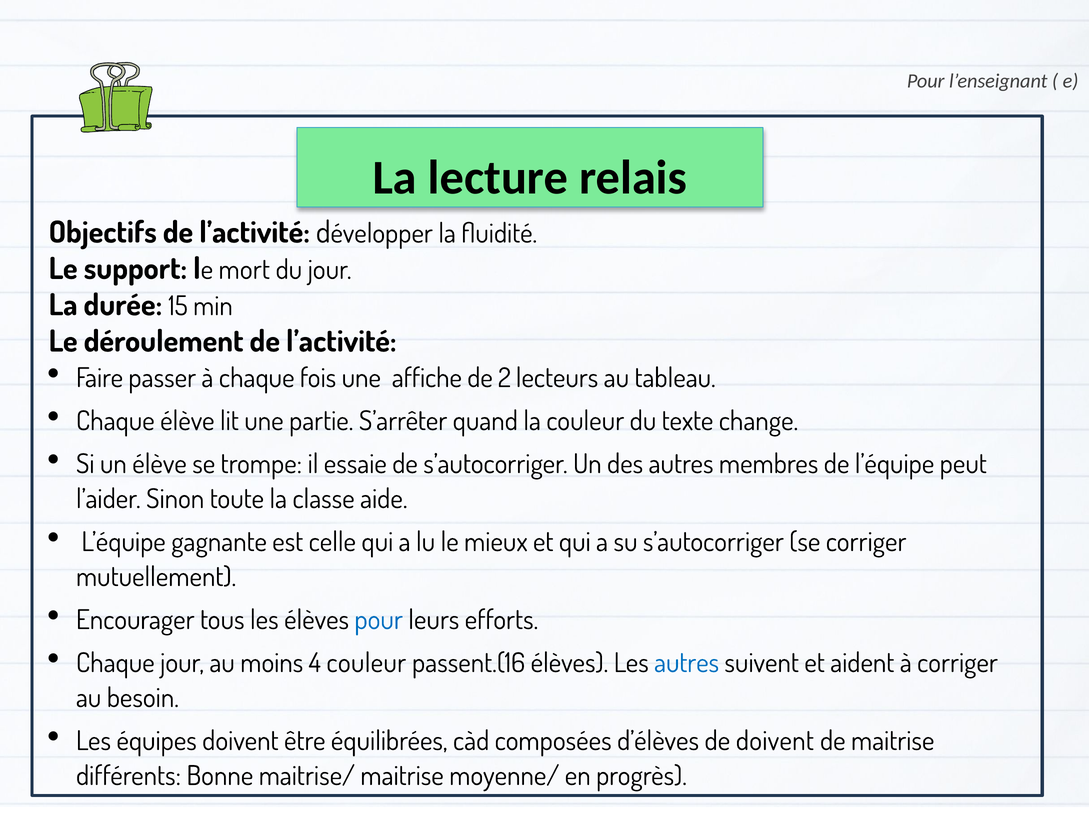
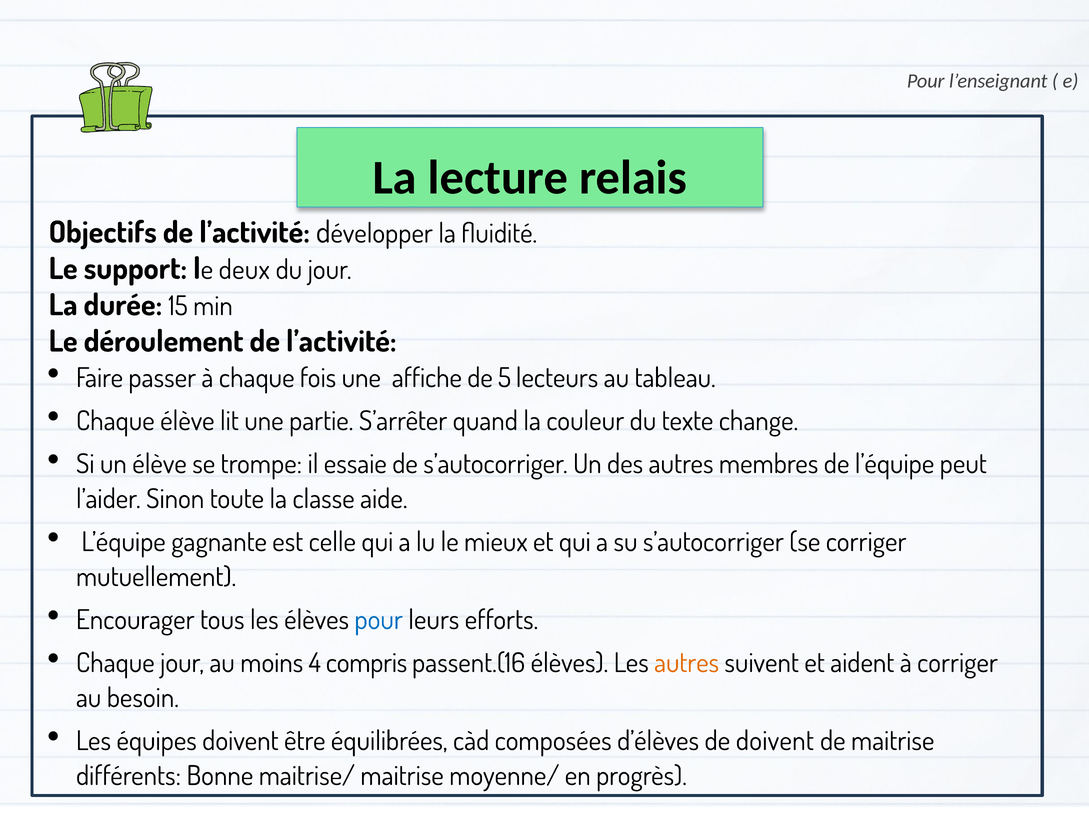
mort: mort -> deux (244, 270)
2: 2 -> 5 (504, 378)
4 couleur: couleur -> compris (367, 663)
autres colour: blue -> orange (687, 663)
